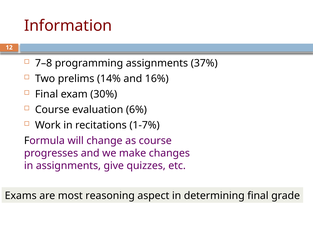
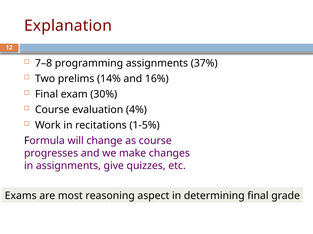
Information: Information -> Explanation (68, 26)
6%: 6% -> 4% (136, 110)
1-7%: 1-7% -> 1-5% (145, 126)
